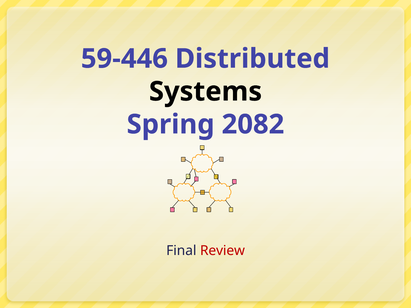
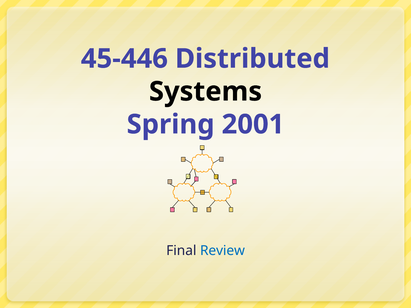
59-446: 59-446 -> 45-446 (124, 59)
2082: 2082 -> 2001 (253, 125)
Review colour: red -> blue (222, 251)
